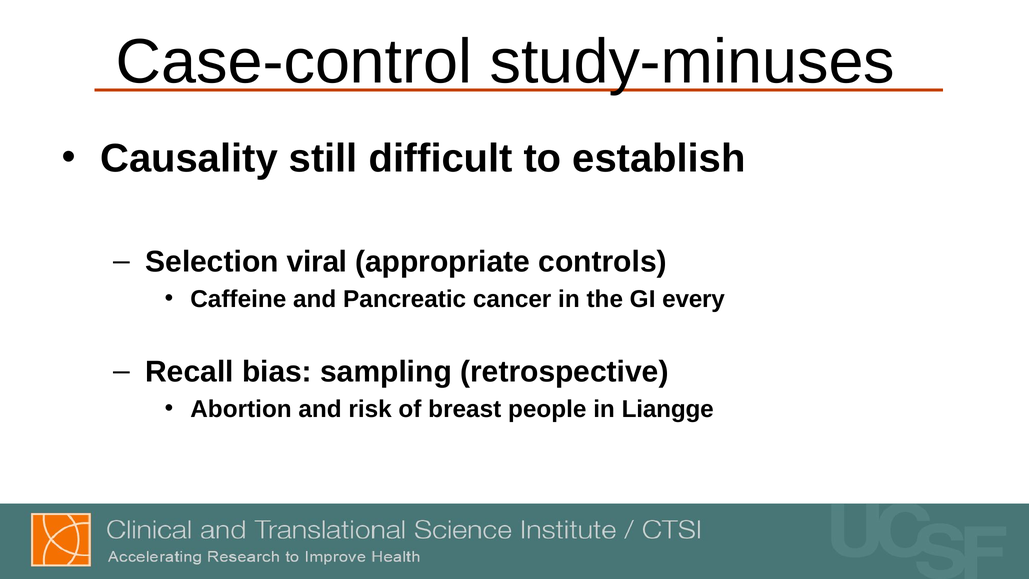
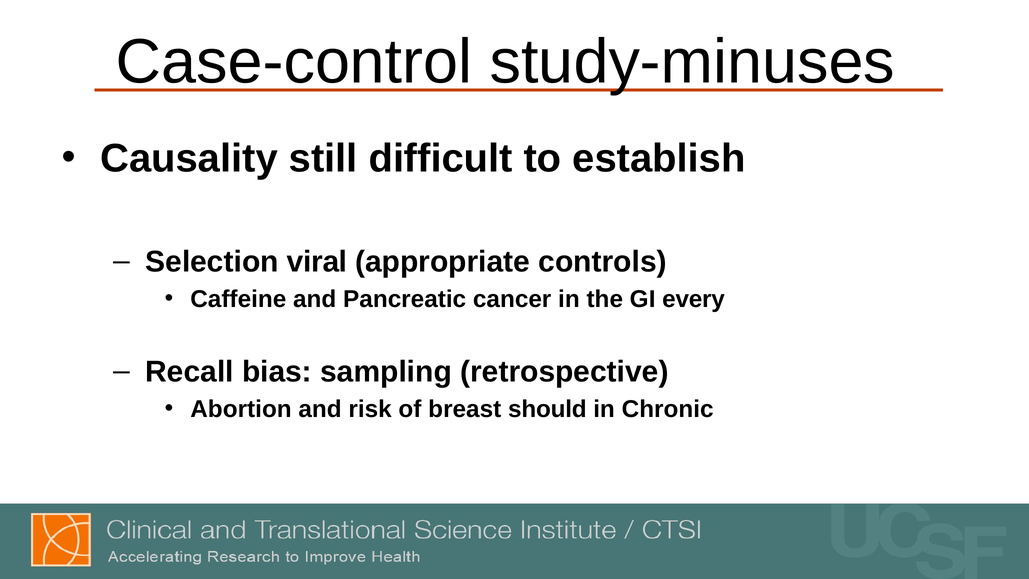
people: people -> should (547, 409)
Liangge: Liangge -> Chronic (668, 409)
